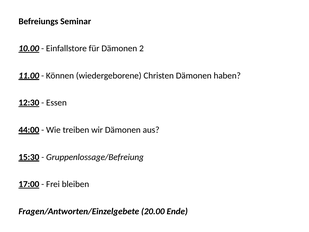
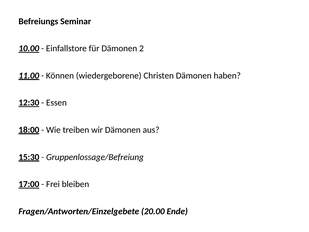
44:00: 44:00 -> 18:00 (29, 130)
